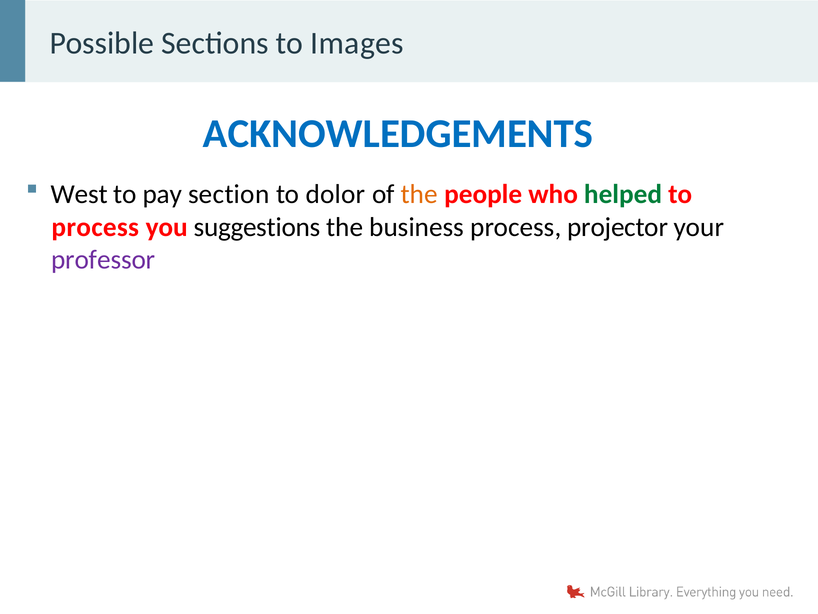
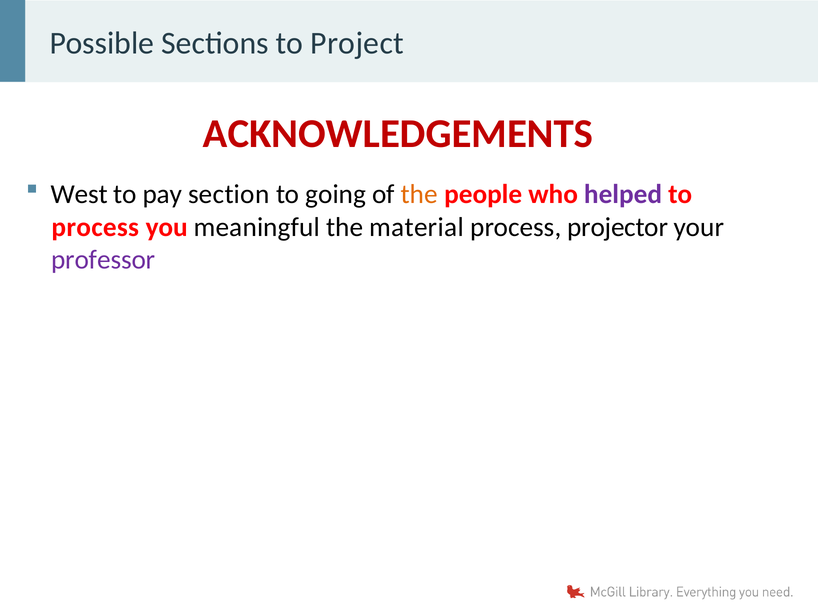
Images: Images -> Project (357, 43)
ACKNOWLEDGEMENTS colour: blue -> red (398, 134)
dolor: dolor -> going (336, 194)
helped colour: green -> purple (623, 194)
suggestions: suggestions -> meaningful (257, 227)
business: business -> material (417, 227)
